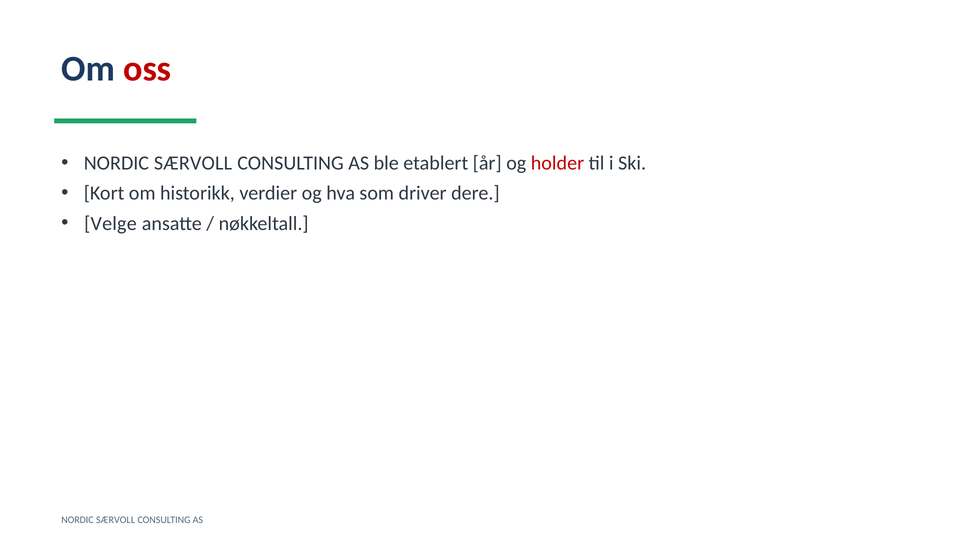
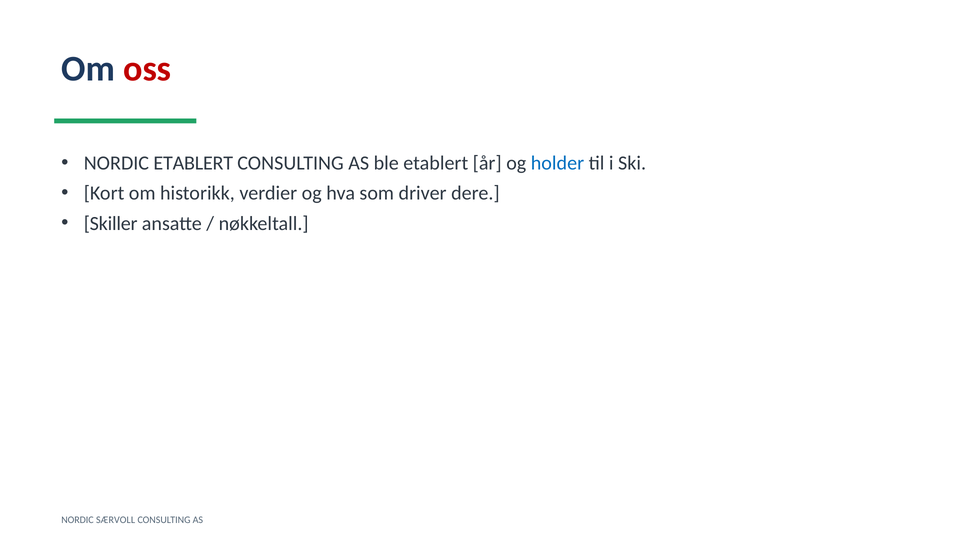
SÆRVOLL: SÆRVOLL -> ETABLERT (193, 163)
holder colour: red -> blue (557, 163)
Velge: Velge -> Skiller (111, 223)
